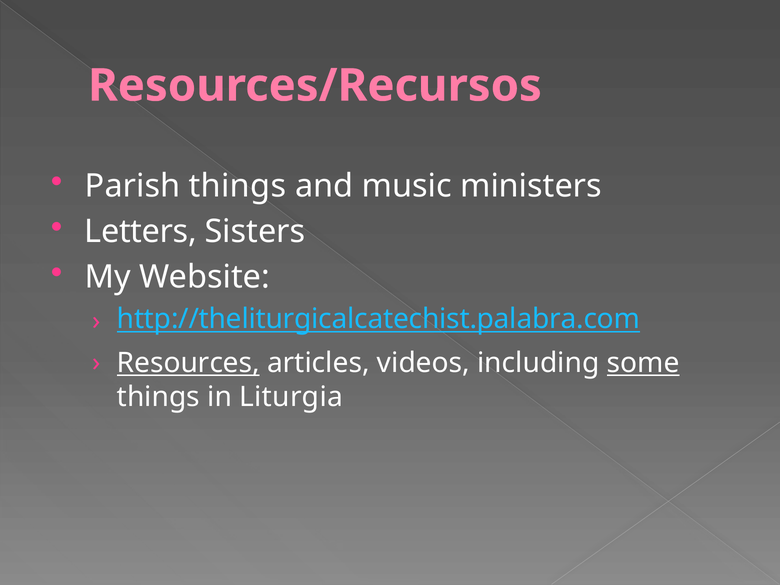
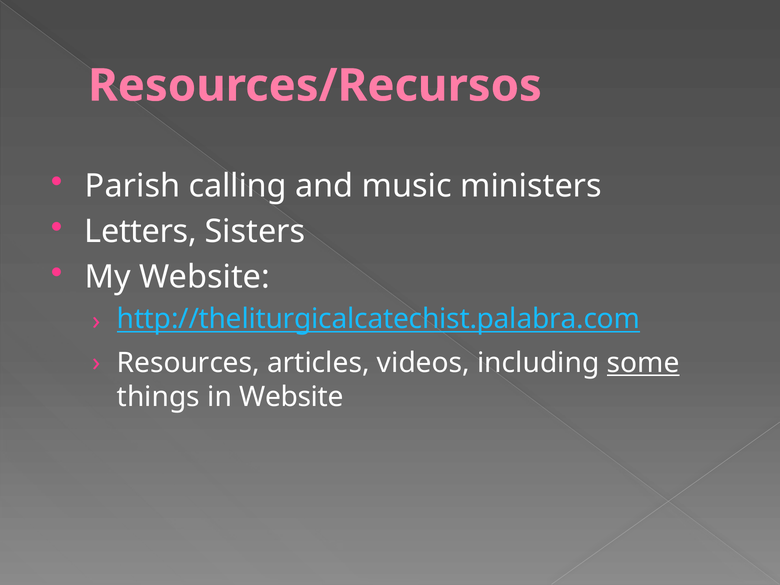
Parish things: things -> calling (238, 186)
Resources underline: present -> none (188, 363)
in Liturgia: Liturgia -> Website (291, 397)
